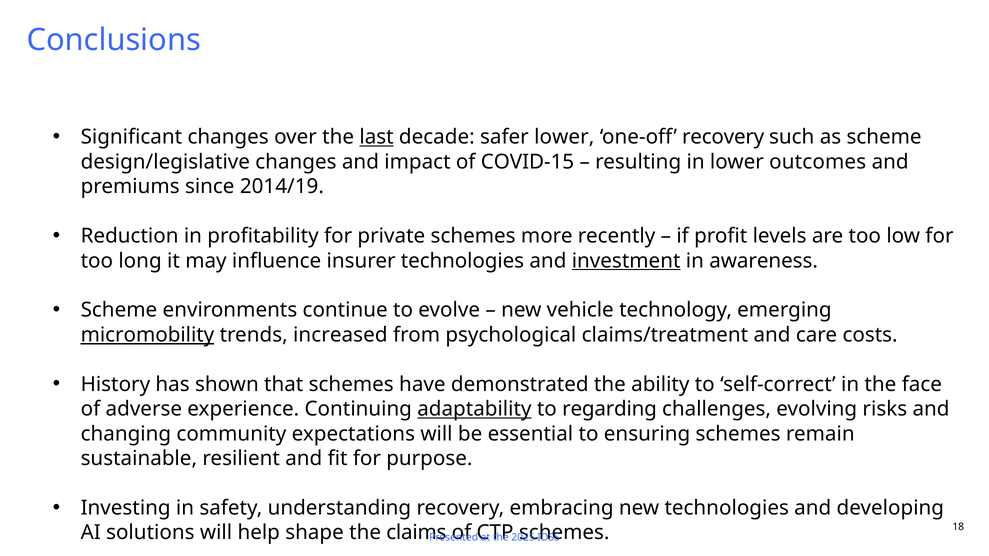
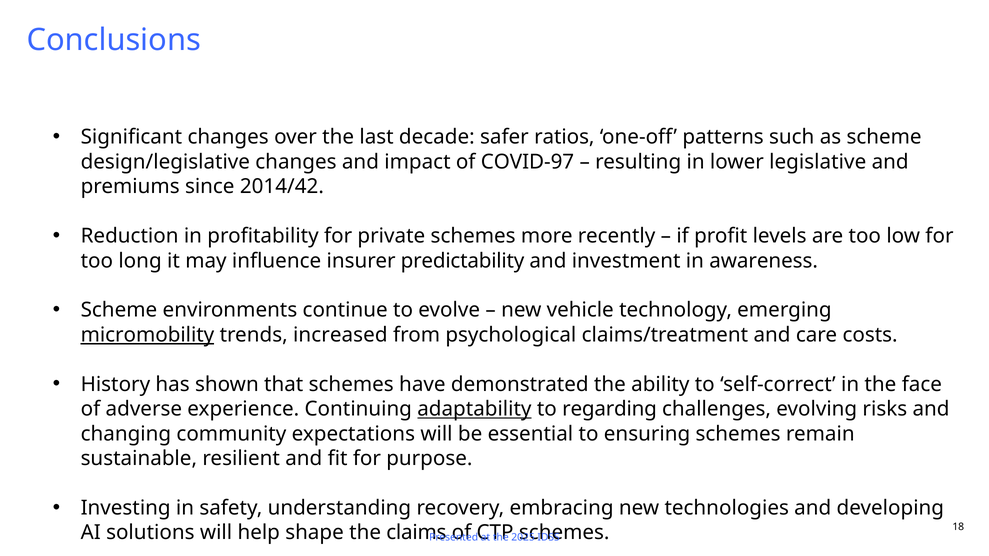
last underline: present -> none (377, 137)
safer lower: lower -> ratios (564, 137)
one-off recovery: recovery -> patterns (723, 137)
COVID-15: COVID-15 -> COVID-97 (528, 162)
outcomes: outcomes -> legislative (818, 162)
2014/19: 2014/19 -> 2014/42 (282, 187)
insurer technologies: technologies -> predictability (463, 261)
investment underline: present -> none (626, 261)
